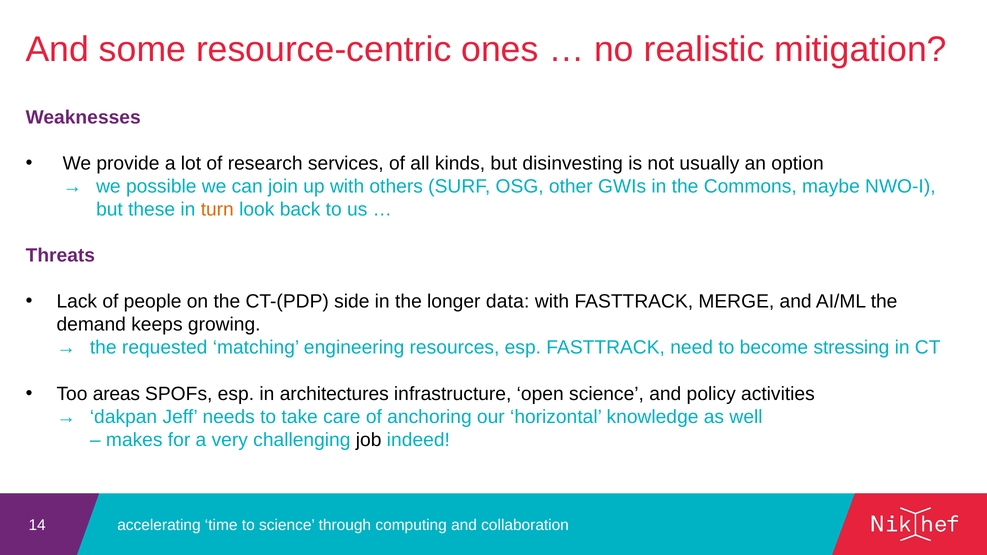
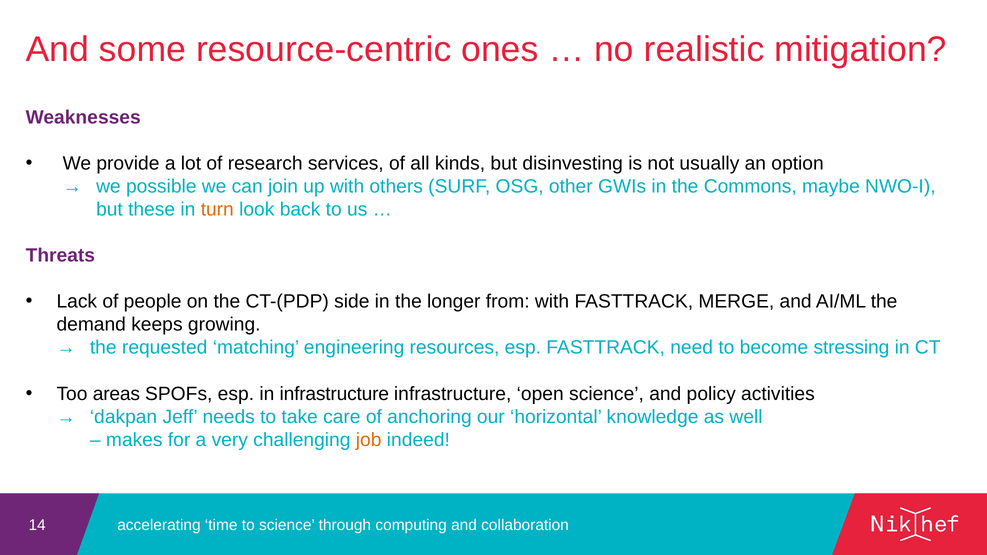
data: data -> from (508, 302)
in architectures: architectures -> infrastructure (334, 394)
job colour: black -> orange (369, 440)
